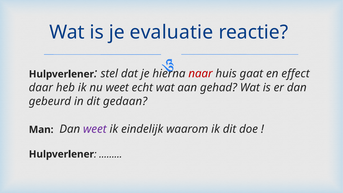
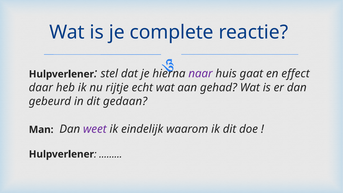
evaluatie: evaluatie -> complete (172, 32)
naar colour: red -> purple (201, 74)
nu weet: weet -> rijtje (117, 88)
